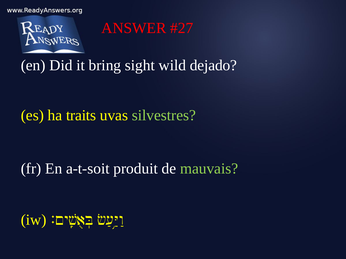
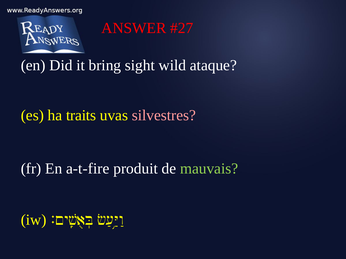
dejado: dejado -> ataque (213, 65)
silvestres colour: light green -> pink (164, 115)
a-t-soit: a-t-soit -> a-t-fire (88, 169)
